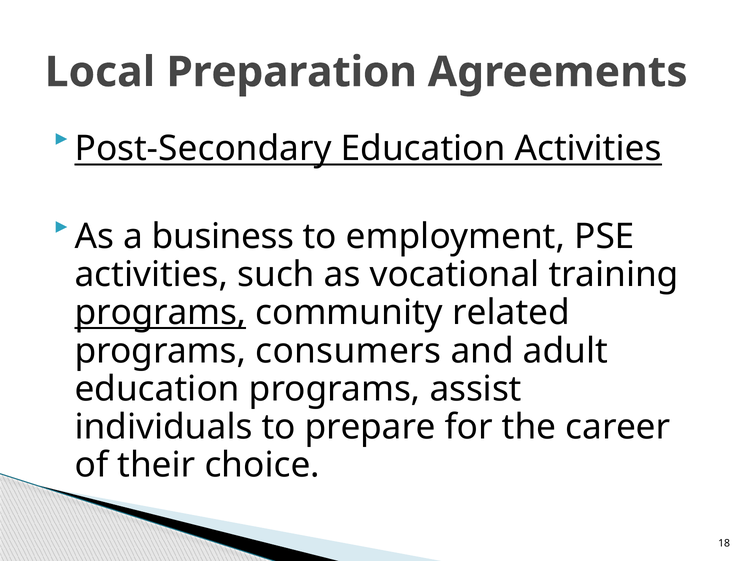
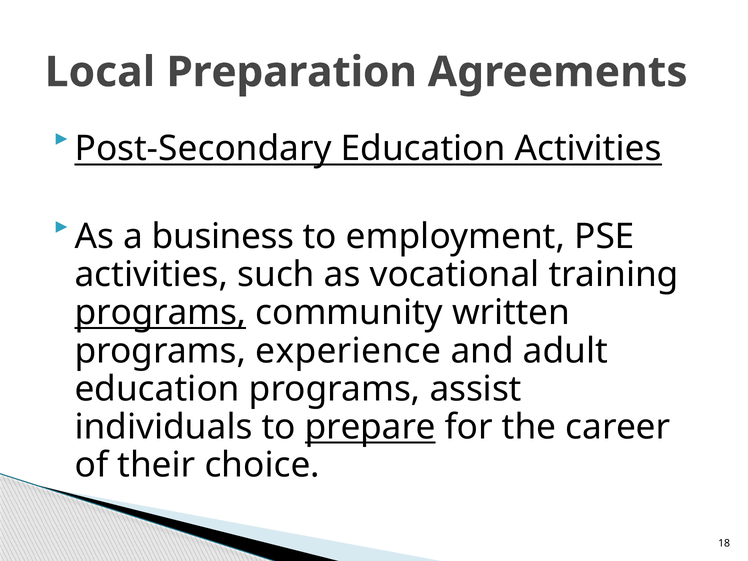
related: related -> written (511, 313)
consumers: consumers -> experience (348, 351)
prepare underline: none -> present (370, 427)
